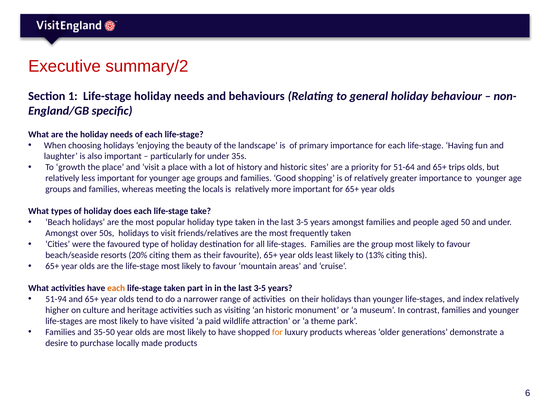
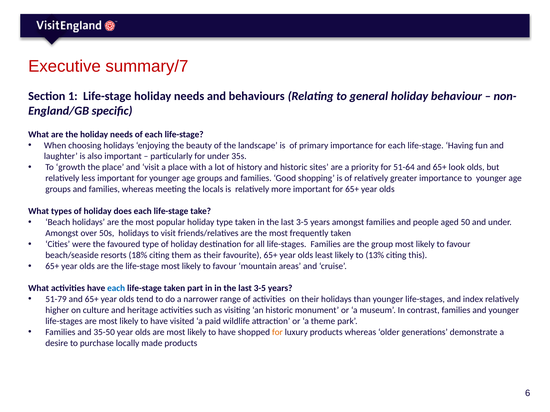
summary/2: summary/2 -> summary/7 (147, 66)
trips: trips -> look (457, 167)
20%: 20% -> 18% (138, 255)
each colour: orange -> blue (116, 288)
51-94: 51-94 -> 51-79 (56, 299)
